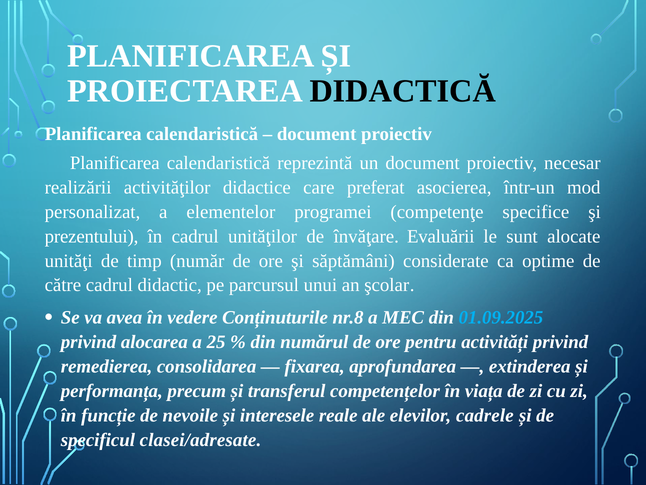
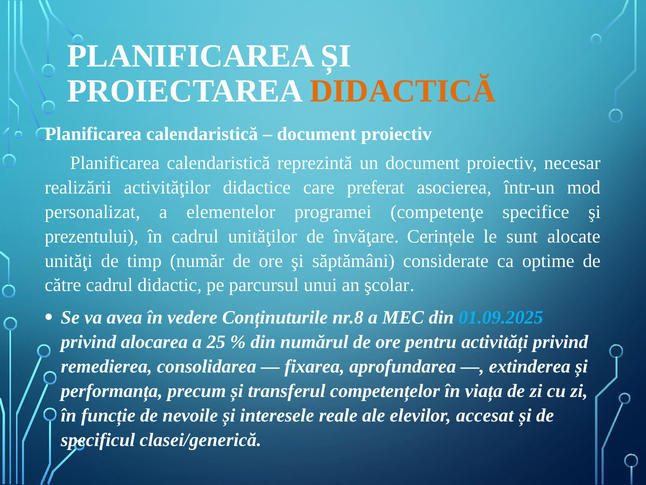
DIDACTICĂ colour: black -> orange (403, 91)
Evaluării: Evaluării -> Cerințele (441, 236)
cadrele: cadrele -> accesat (485, 415)
clasei/adresate: clasei/adresate -> clasei/generică (201, 440)
